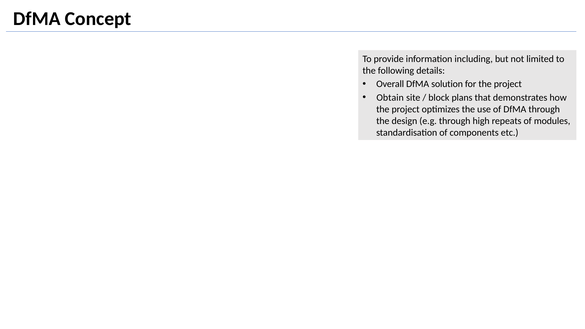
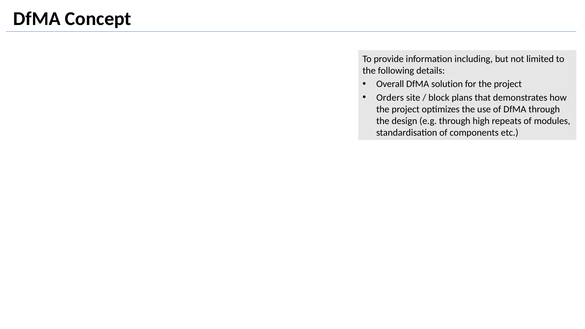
Obtain: Obtain -> Orders (390, 98)
